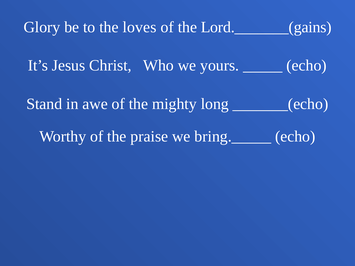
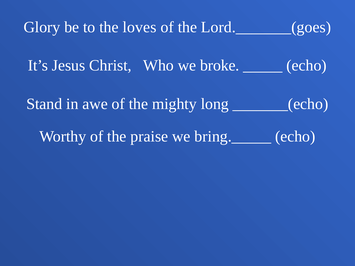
Lord._______(gains: Lord._______(gains -> Lord._______(goes (266, 27)
yours: yours -> broke (220, 66)
